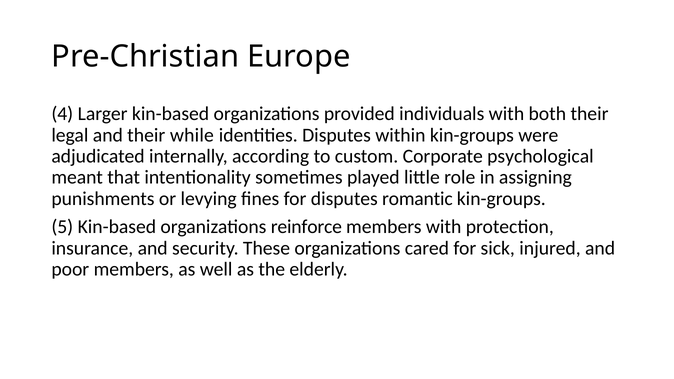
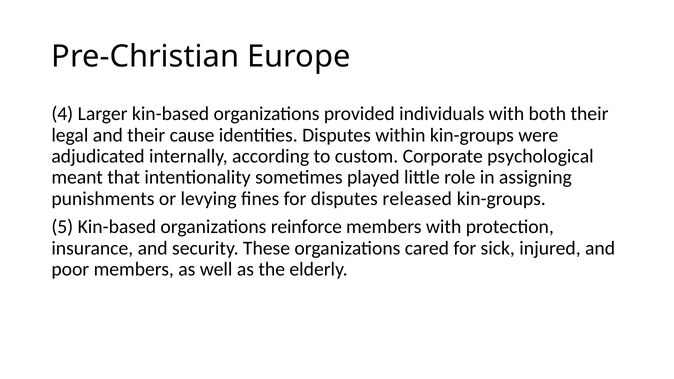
while: while -> cause (192, 135)
romantic: romantic -> released (417, 199)
